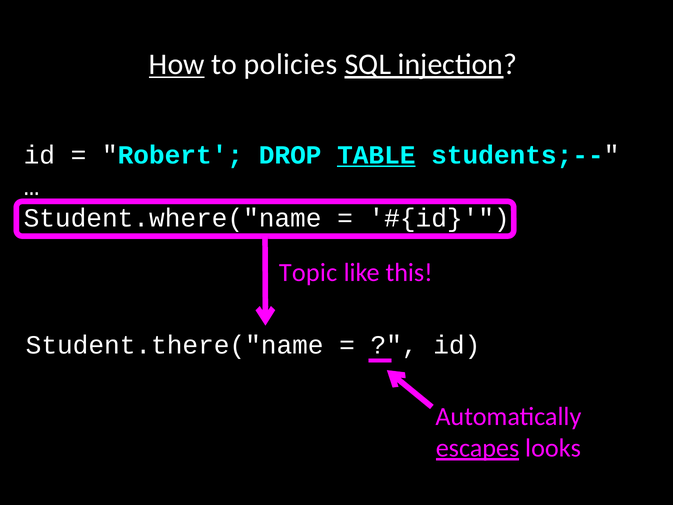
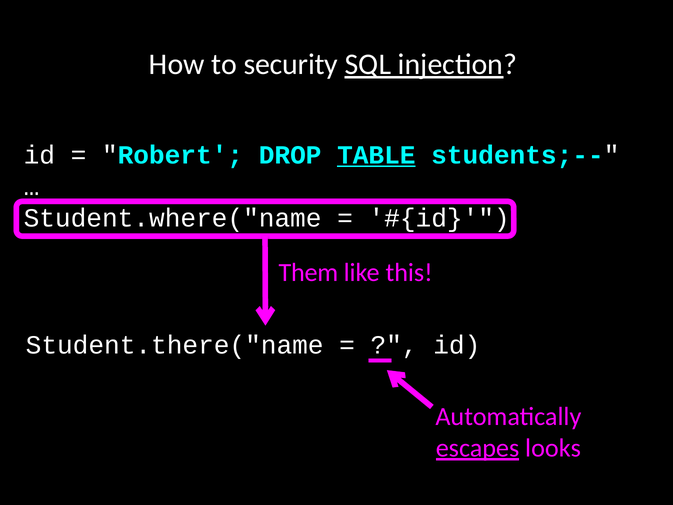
How underline: present -> none (177, 64)
policies: policies -> security (291, 64)
Topic: Topic -> Them (308, 273)
